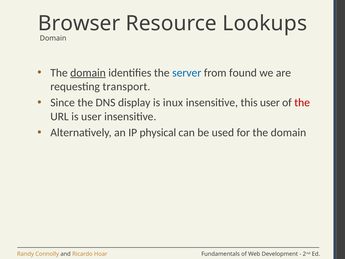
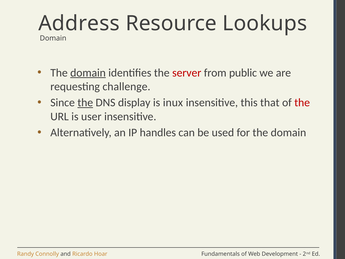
Browser: Browser -> Address (79, 23)
server colour: blue -> red (187, 73)
found: found -> public (243, 73)
transport: transport -> challenge (126, 86)
the underline: none -> present (85, 103)
this user: user -> that (270, 103)
physical: physical -> handles (158, 132)
